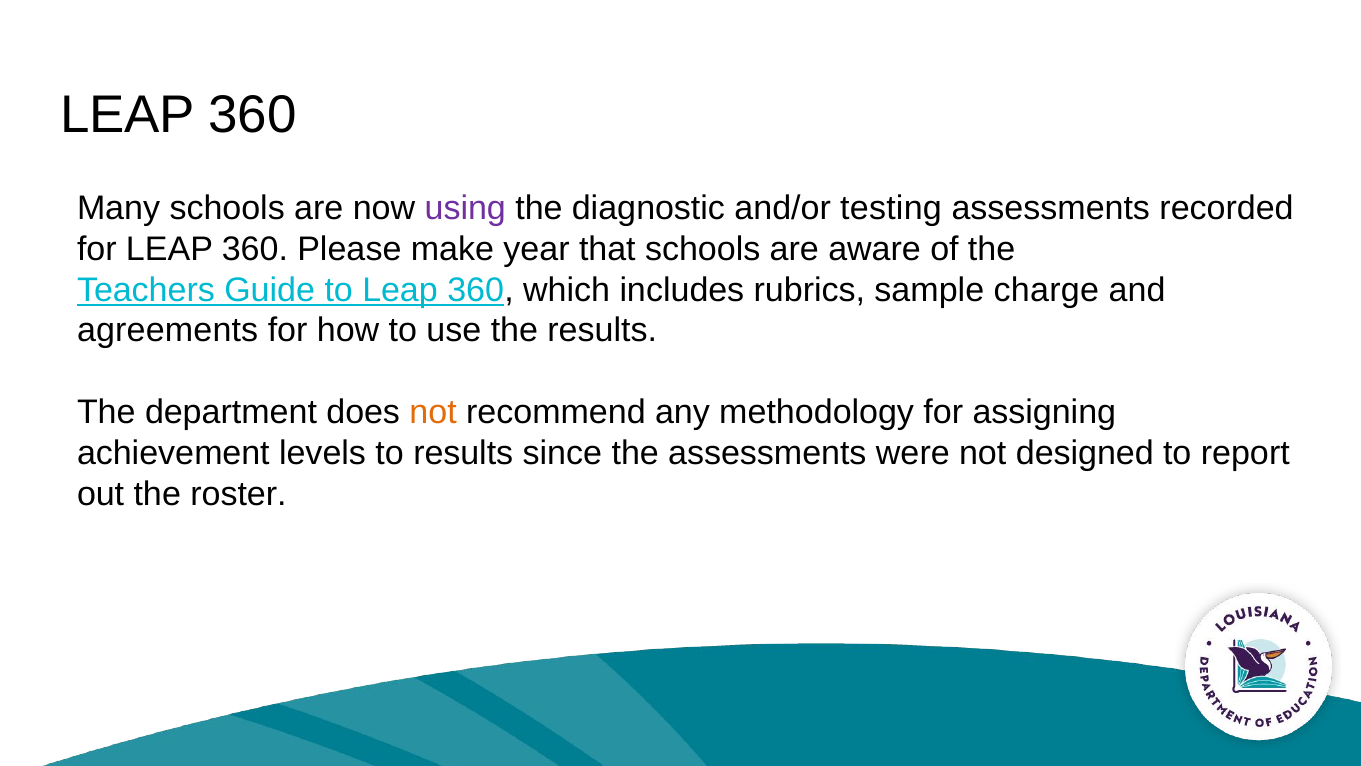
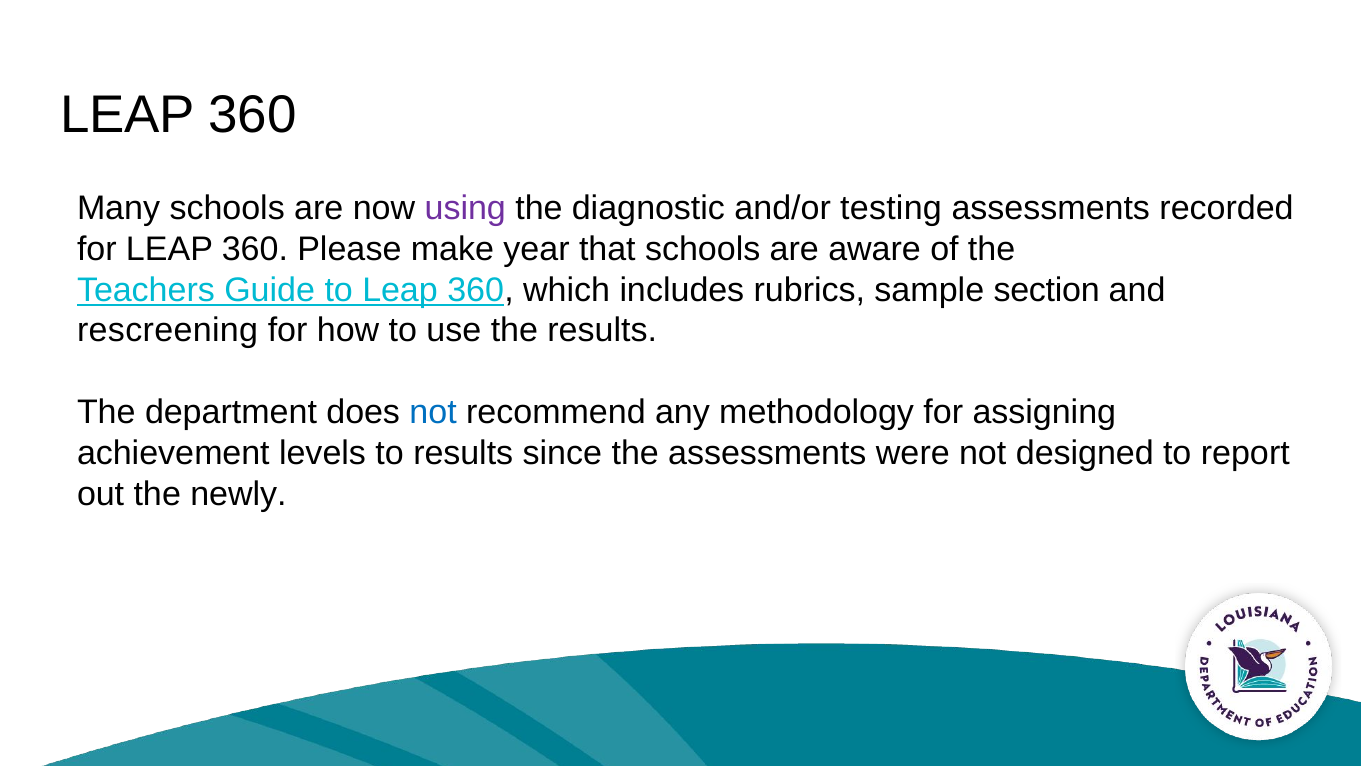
charge: charge -> section (1047, 290)
agreements: agreements -> rescreening (168, 330)
not colour: orange -> blue (433, 412)
roster: roster -> newly (238, 494)
